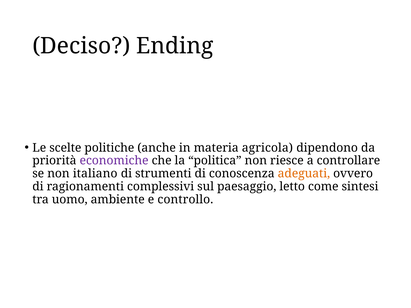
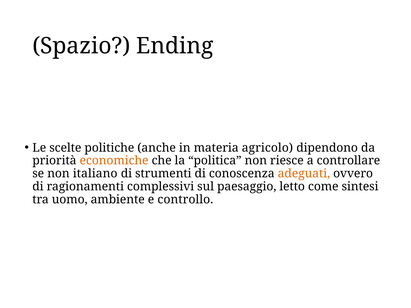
Deciso: Deciso -> Spazio (81, 46)
agricola: agricola -> agricolo (267, 148)
economiche colour: purple -> orange (114, 161)
